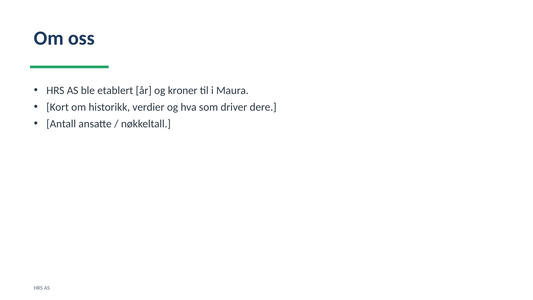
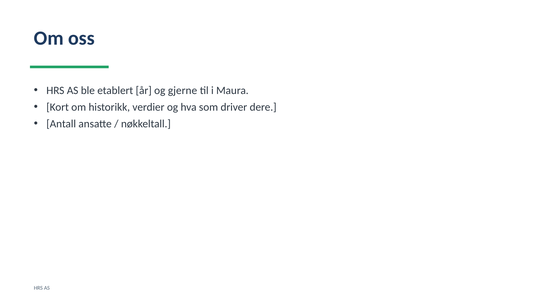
kroner: kroner -> gjerne (183, 90)
